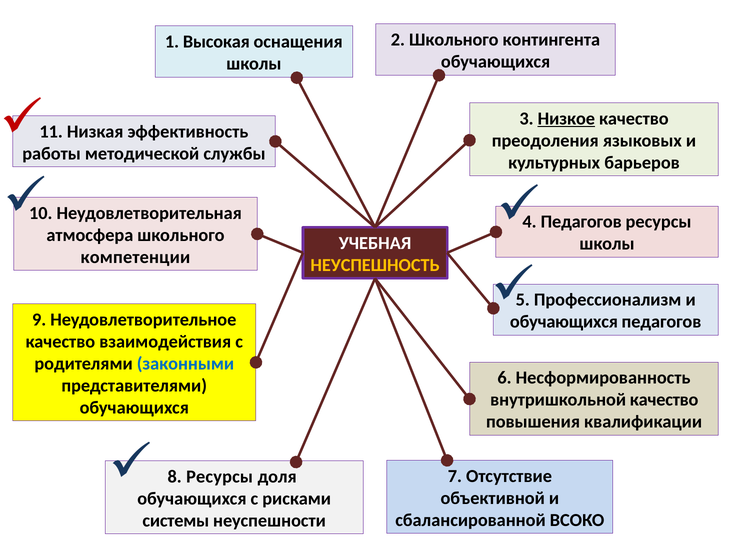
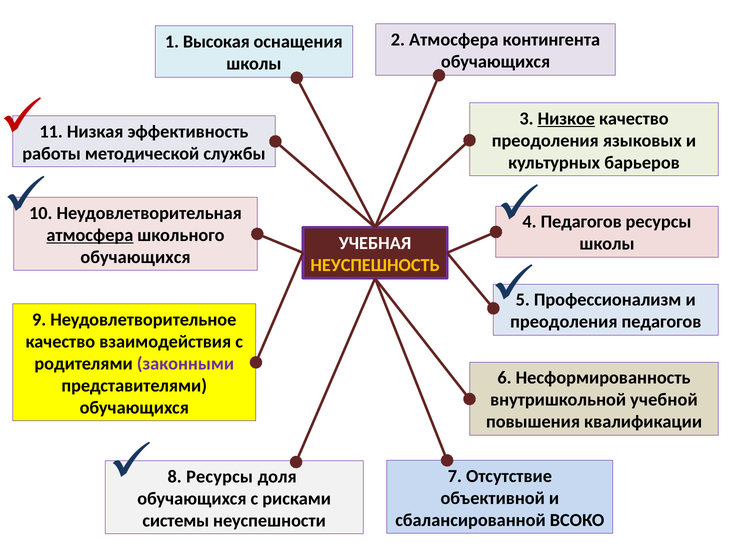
2 Школьного: Школьного -> Атмосфера (454, 40)
атмосфера underline: none -> present (90, 235)
компетенции: компетенции -> обучающихся (135, 257)
обучающихся: обучающихся -> преодоления (564, 322)
законными colour: blue -> purple (185, 364)
внутришкольной качество: качество -> учебной (664, 400)
